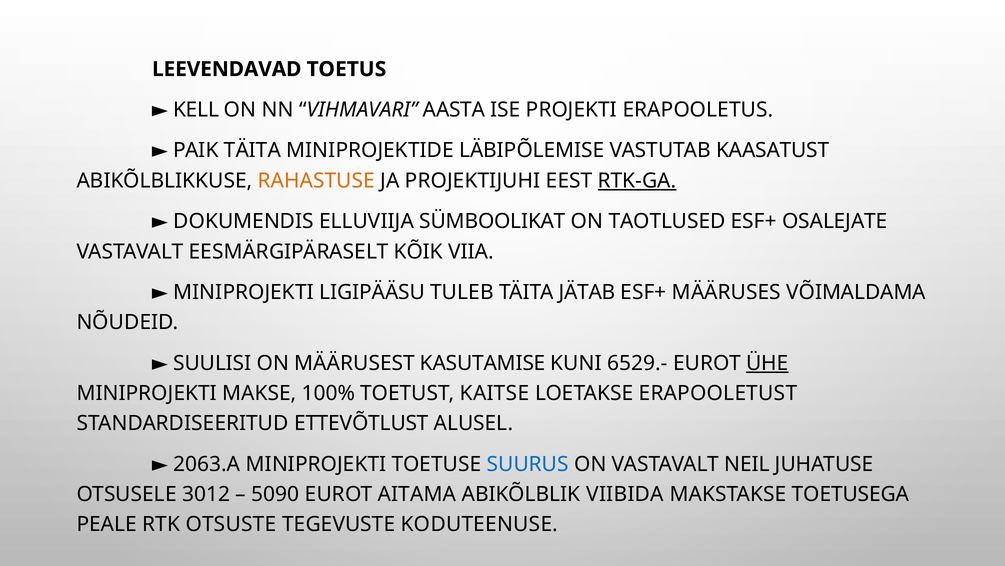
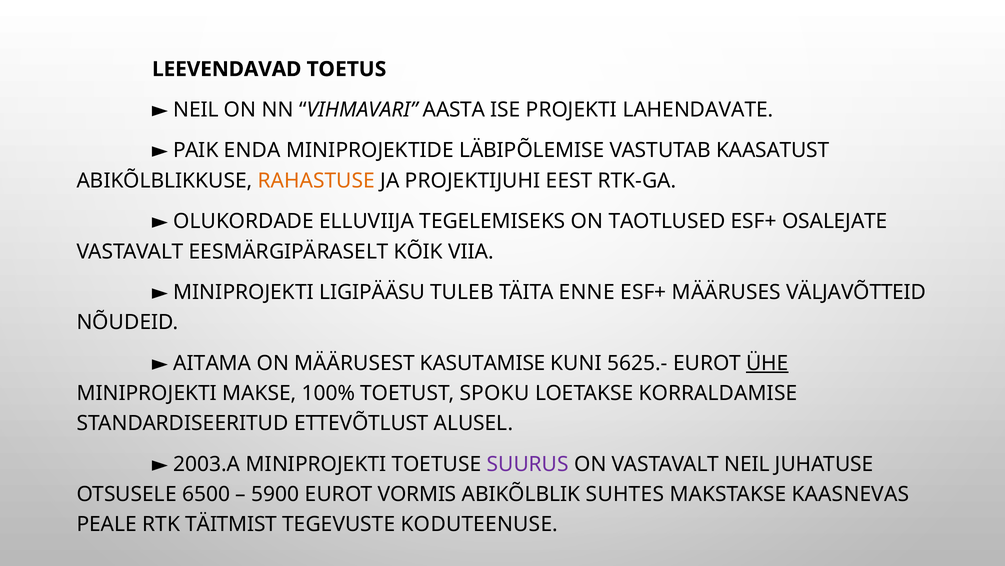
KELL: KELL -> NEIL (196, 110)
ERAPOOLETUS: ERAPOOLETUS -> LAHENDAVATE (698, 110)
PAIK TÄITA: TÄITA -> ENDA (252, 150)
RTK-GA underline: present -> none (637, 181)
DOKUMENDIS: DOKUMENDIS -> OLUKORDADE (244, 221)
SÜMBOOLIKAT: SÜMBOOLIKAT -> TEGELEMISEKS (492, 221)
JÄTAB: JÄTAB -> ENNE (587, 292)
VÕIMALDAMA: VÕIMALDAMA -> VÄLJAVÕTTEID (856, 292)
SUULISI: SUULISI -> AITAMA (212, 363)
6529.-: 6529.- -> 5625.- (638, 363)
KAITSE: KAITSE -> SPOKU (495, 393)
ERAPOOLETUST: ERAPOOLETUST -> KORRALDAMISE (718, 393)
2063.A: 2063.A -> 2003.A (207, 464)
SUURUS colour: blue -> purple (528, 464)
3012: 3012 -> 6500 (206, 494)
5090: 5090 -> 5900 (275, 494)
AITAMA: AITAMA -> VORMIS (417, 494)
VIIBIDA: VIIBIDA -> SUHTES (625, 494)
TOETUSEGA: TOETUSEGA -> KAASNEVAS (850, 494)
OTSUSTE: OTSUSTE -> TÄITMIST (231, 524)
